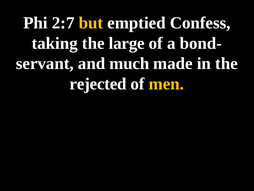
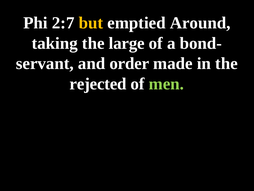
Confess: Confess -> Around (200, 23)
much: much -> order (129, 63)
men colour: yellow -> light green (166, 84)
